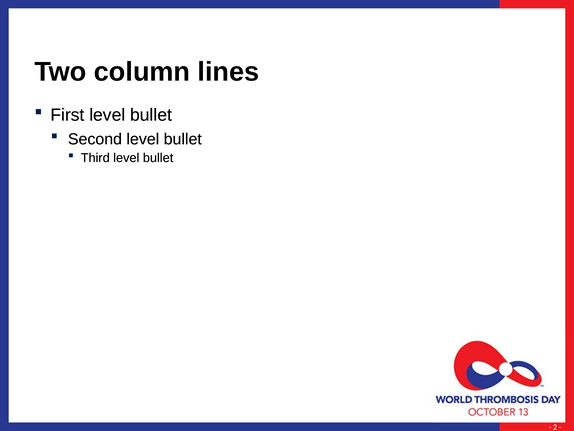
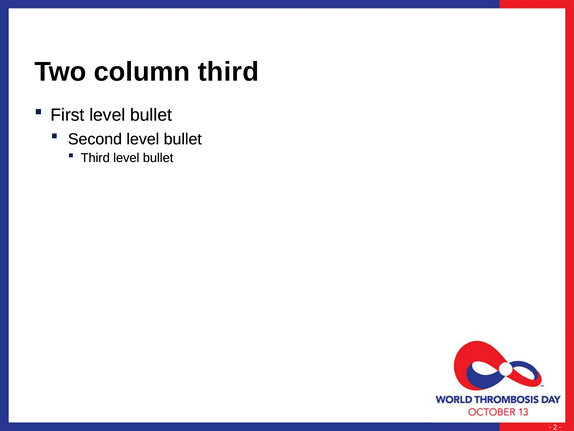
column lines: lines -> third (228, 72)
